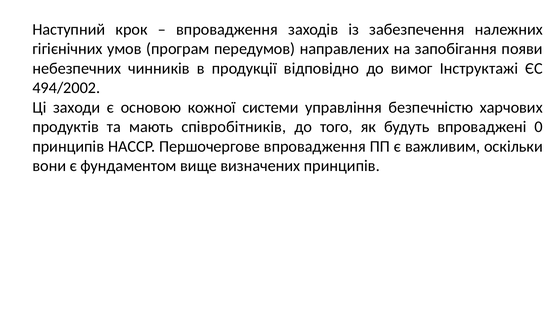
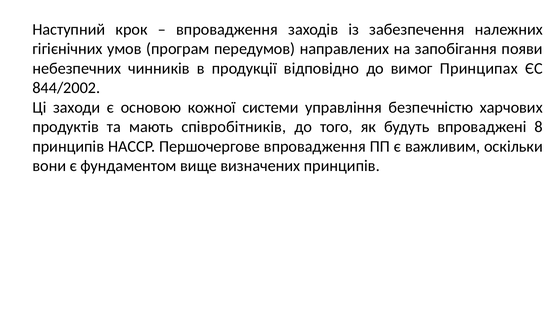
Інструктажі: Інструктажі -> Принципах (479, 68)
494/2002: 494/2002 -> 844/2002 (66, 88)
0: 0 -> 8 (539, 127)
